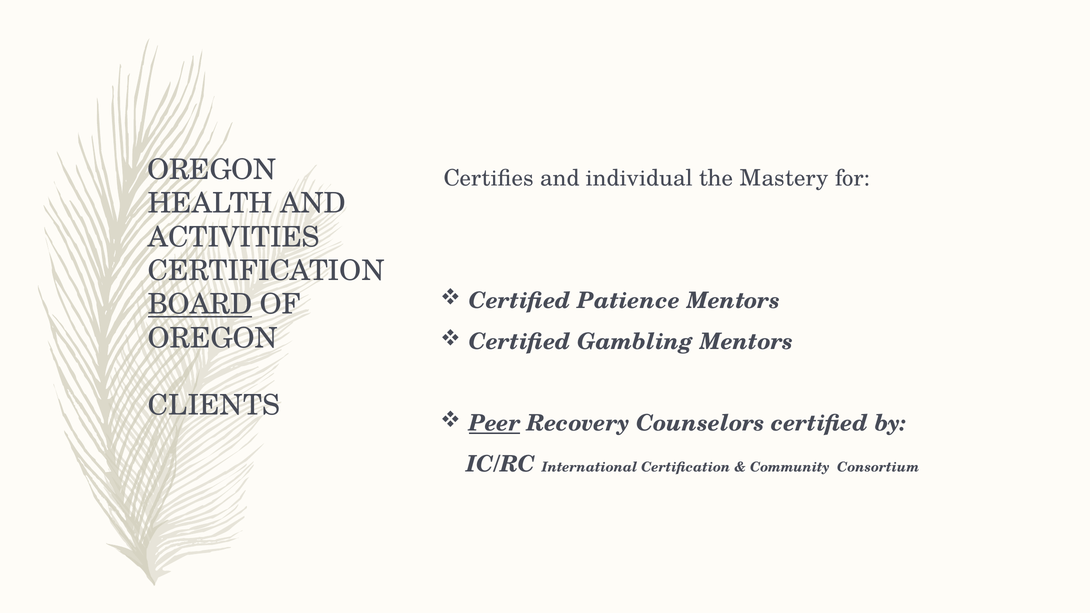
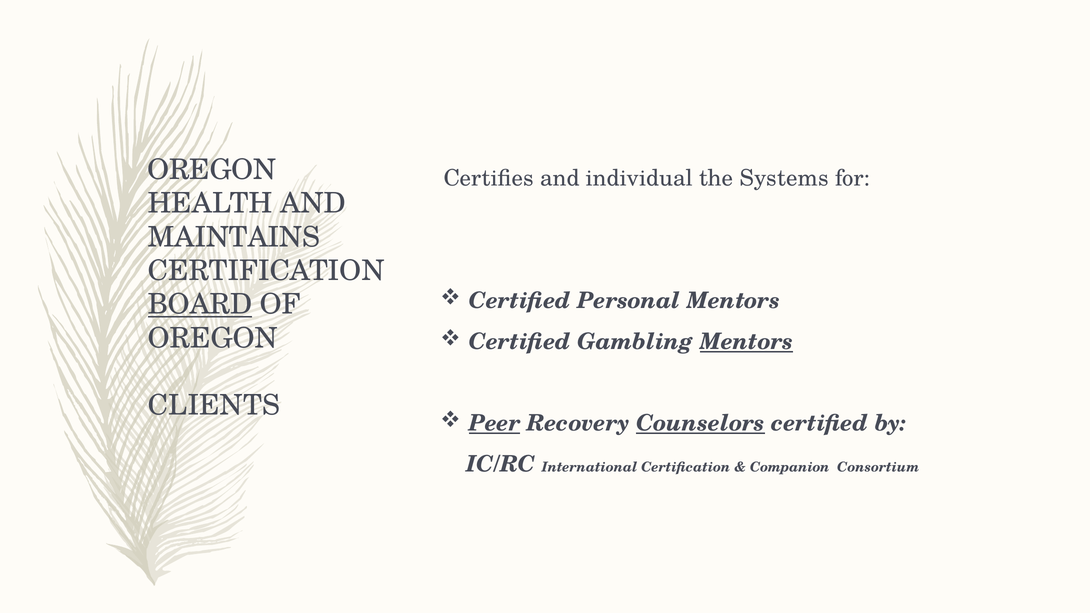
Mastery: Mastery -> Systems (784, 178)
ACTIVITIES: ACTIVITIES -> MAINTAINS (234, 237)
Patience: Patience -> Personal (629, 301)
Mentors underline: none -> present (747, 342)
Counselors underline: none -> present (700, 424)
Community: Community -> Companion (790, 467)
